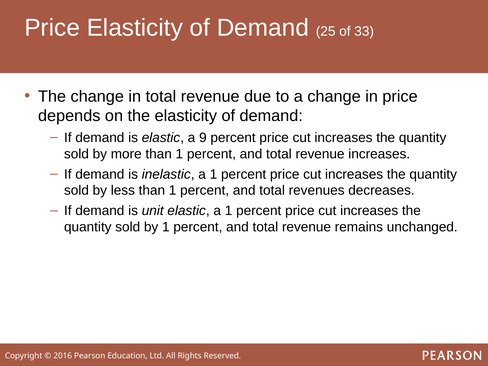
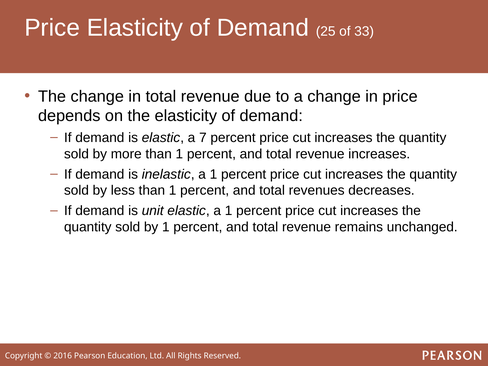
9: 9 -> 7 (203, 138)
